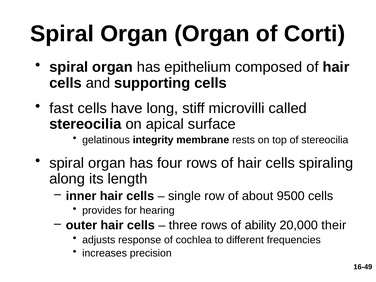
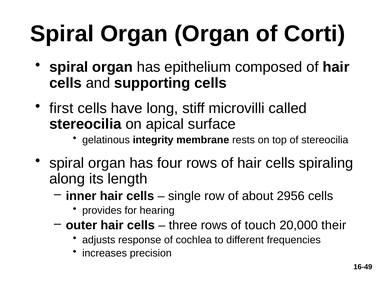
fast: fast -> first (61, 108)
9500: 9500 -> 2956 (291, 196)
ability: ability -> touch (260, 225)
